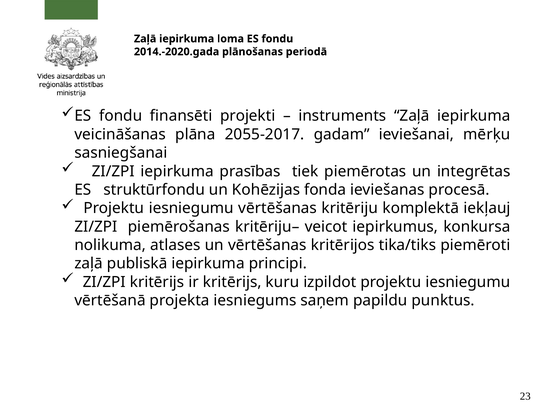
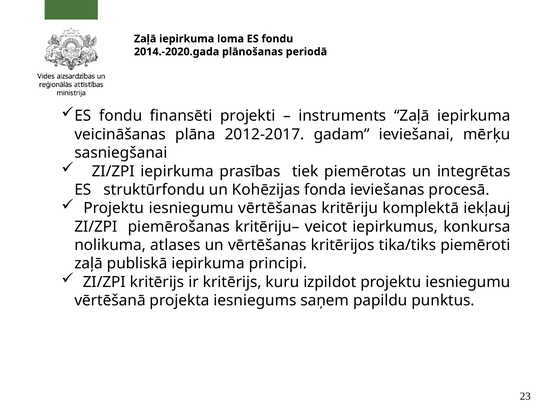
2055-2017: 2055-2017 -> 2012-2017 (265, 134)
